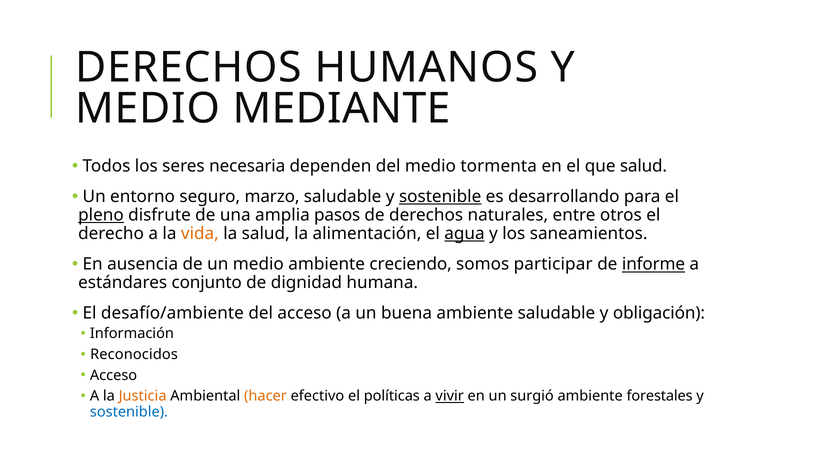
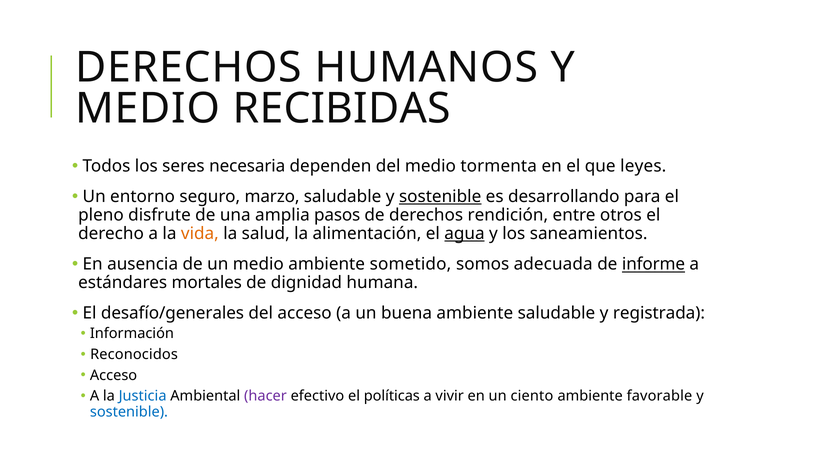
MEDIANTE: MEDIANTE -> RECIBIDAS (342, 109)
que salud: salud -> leyes (643, 166)
pleno underline: present -> none (101, 215)
naturales: naturales -> rendición (508, 215)
creciendo: creciendo -> sometido (410, 264)
participar: participar -> adecuada (553, 264)
conjunto: conjunto -> mortales (207, 282)
desafío/ambiente: desafío/ambiente -> desafío/generales (173, 313)
obligación: obligación -> registrada (659, 313)
Justicia colour: orange -> blue (143, 396)
hacer colour: orange -> purple (265, 396)
vivir underline: present -> none (450, 396)
surgió: surgió -> ciento (532, 396)
forestales: forestales -> favorable (659, 396)
